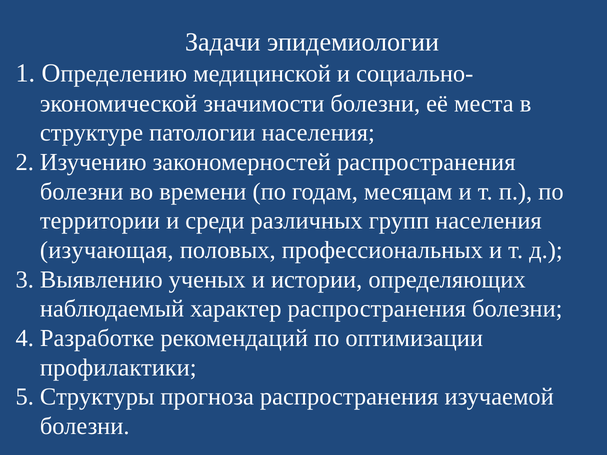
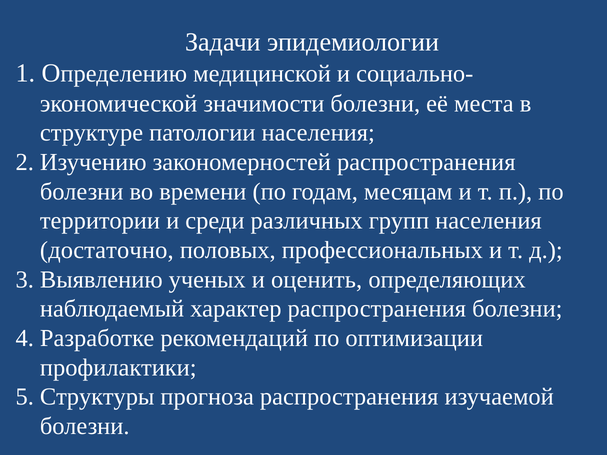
изучающая: изучающая -> достаточно (107, 250)
истории: истории -> оценить (317, 280)
